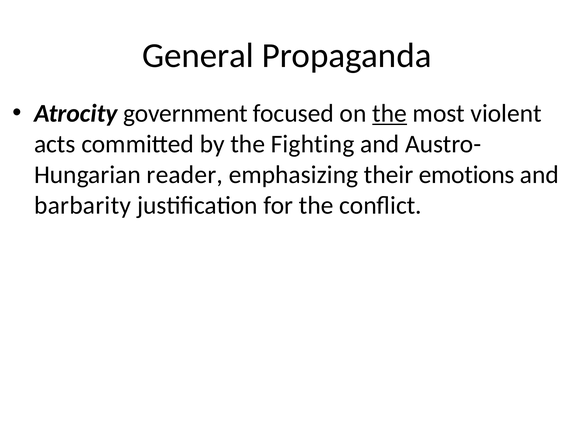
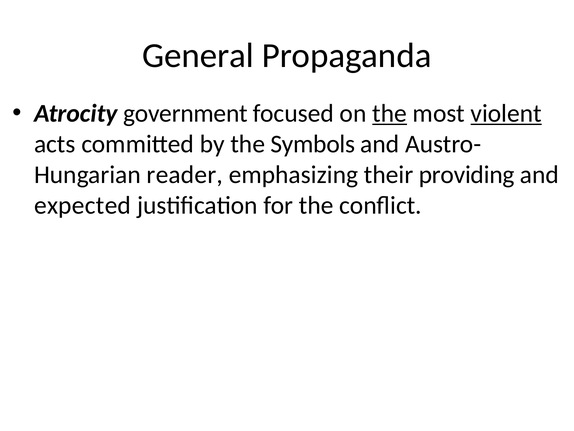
violent underline: none -> present (506, 113)
Fighting: Fighting -> Symbols (313, 144)
emotions: emotions -> providing (467, 174)
barbarity: barbarity -> expected (83, 205)
